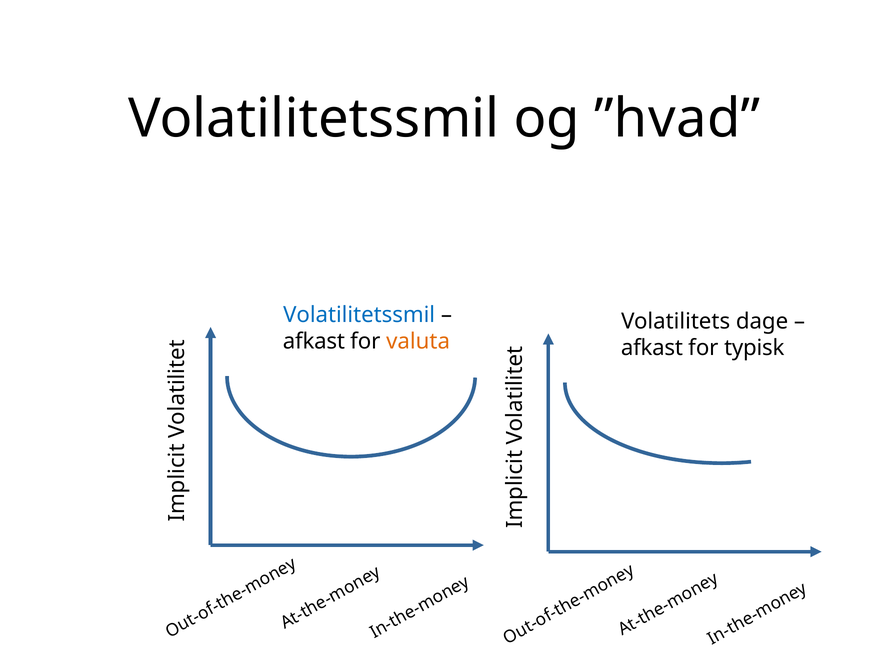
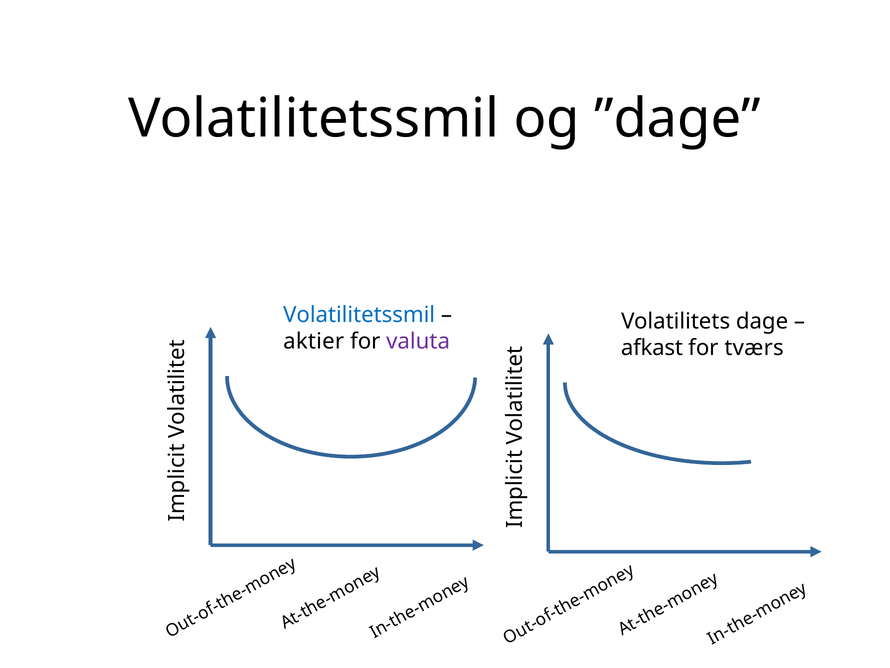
”hvad: ”hvad -> ”dage (677, 119)
afkast: afkast -> aktier (314, 341)
valuta colour: orange -> purple (418, 341)
typisk: typisk -> tværs (754, 348)
